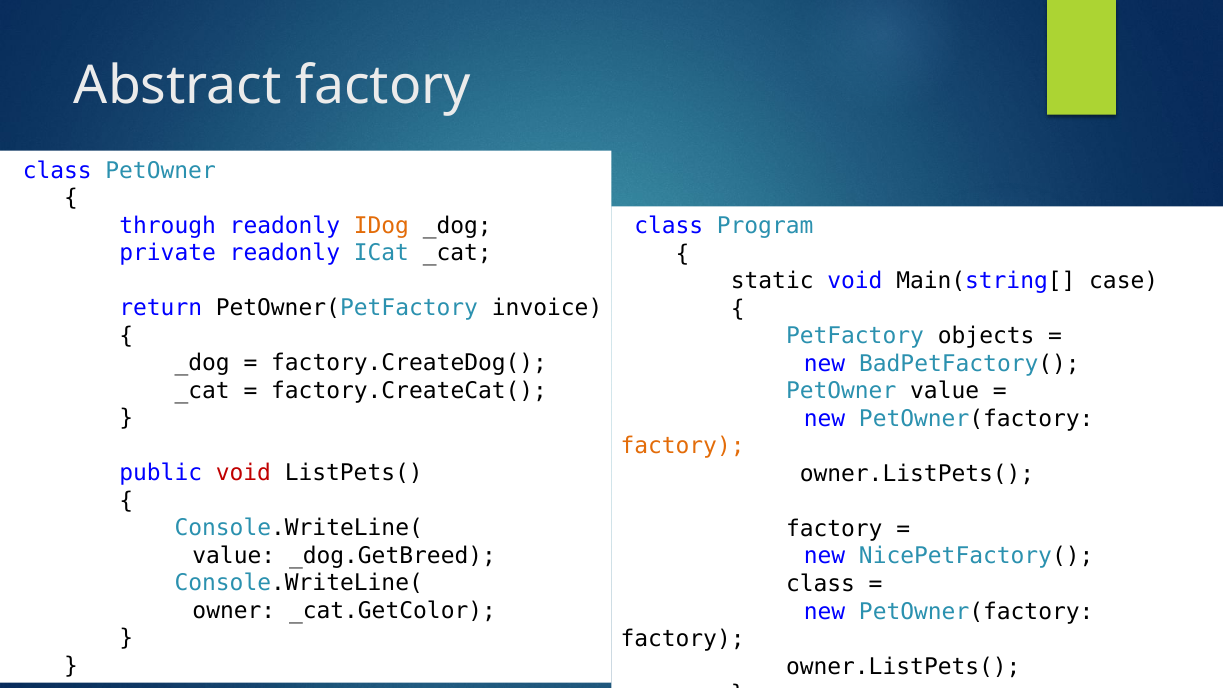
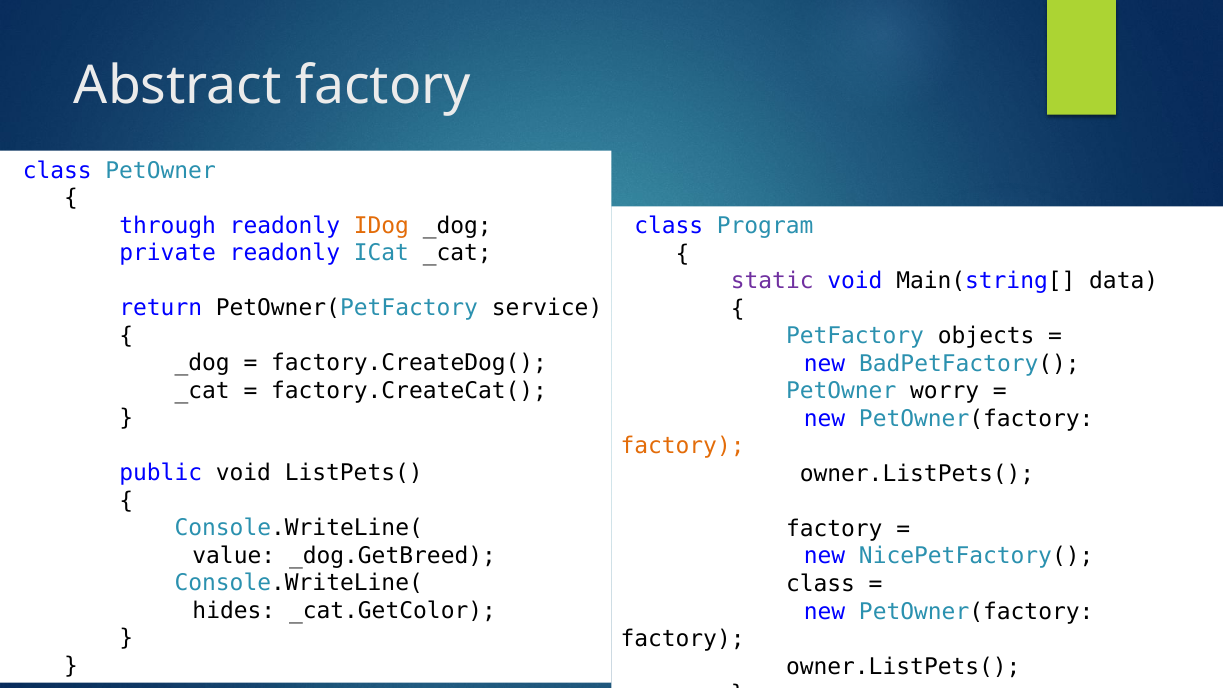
static colour: black -> purple (772, 281)
case: case -> data (1124, 281)
invoice: invoice -> service (547, 308)
PetOwner value: value -> worry (945, 391)
void colour: red -> black (243, 473)
owner: owner -> hides (234, 611)
